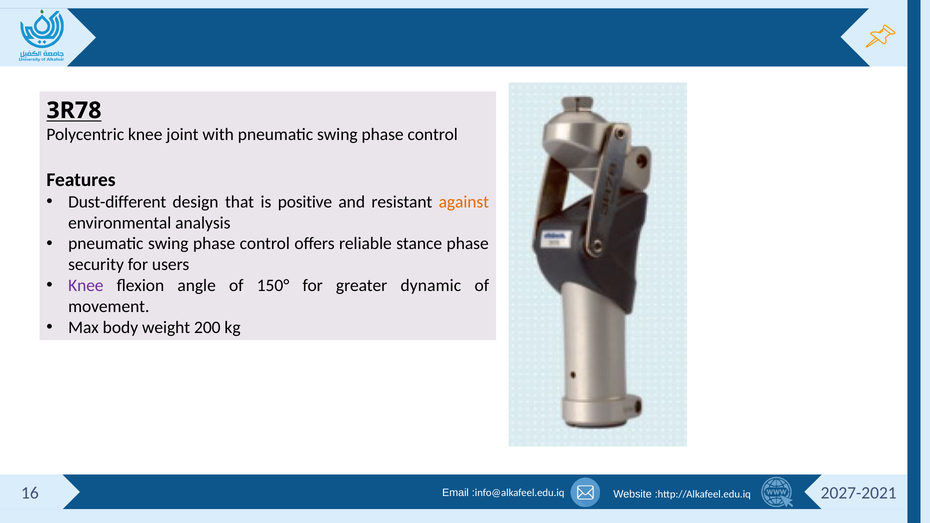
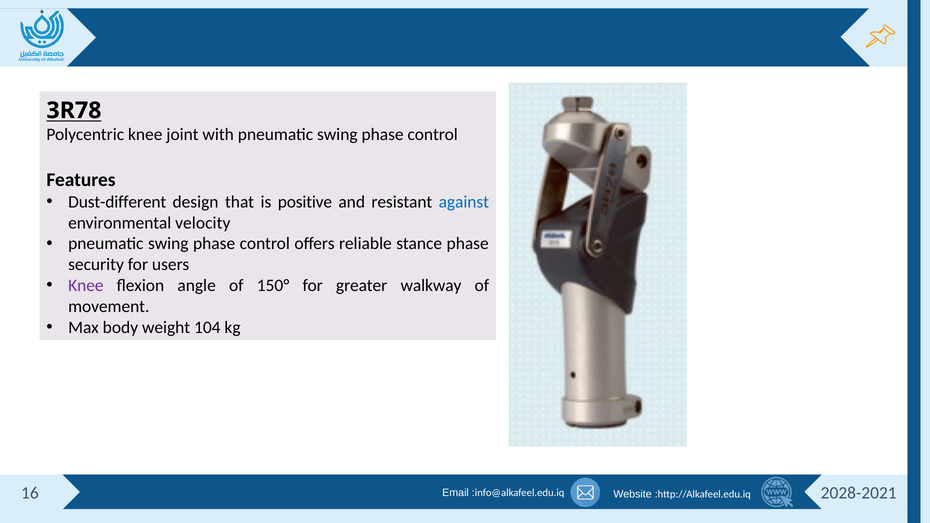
against colour: orange -> blue (464, 202)
analysis: analysis -> velocity (203, 223)
dynamic: dynamic -> walkway (431, 286)
200: 200 -> 104 (207, 327)
2027-2021: 2027-2021 -> 2028-2021 (859, 493)
